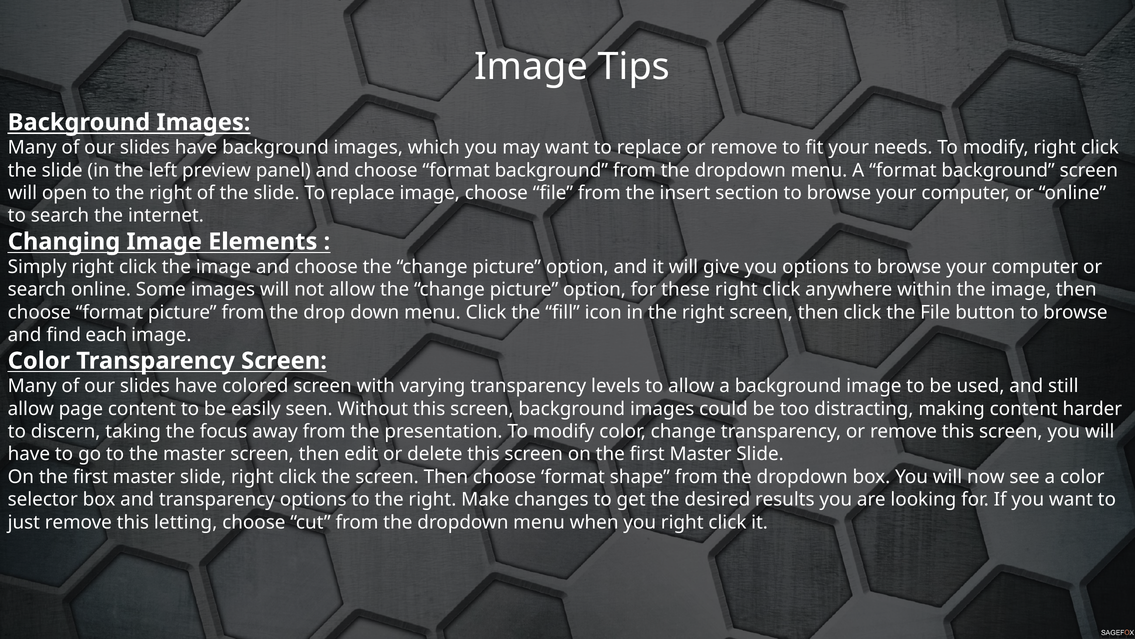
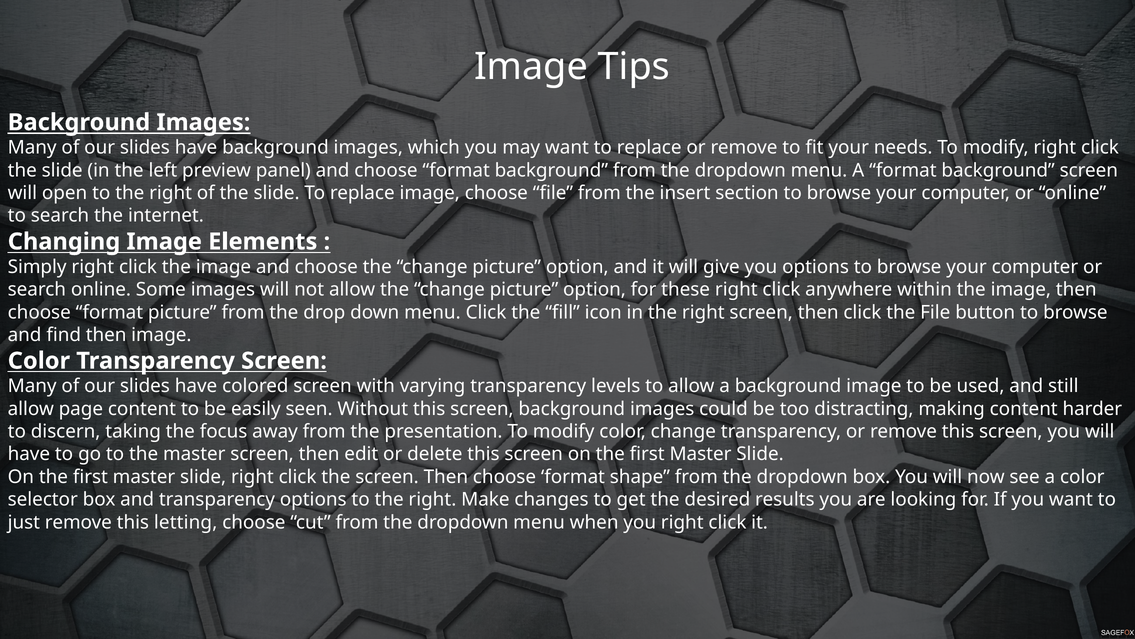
find each: each -> then (106, 335)
